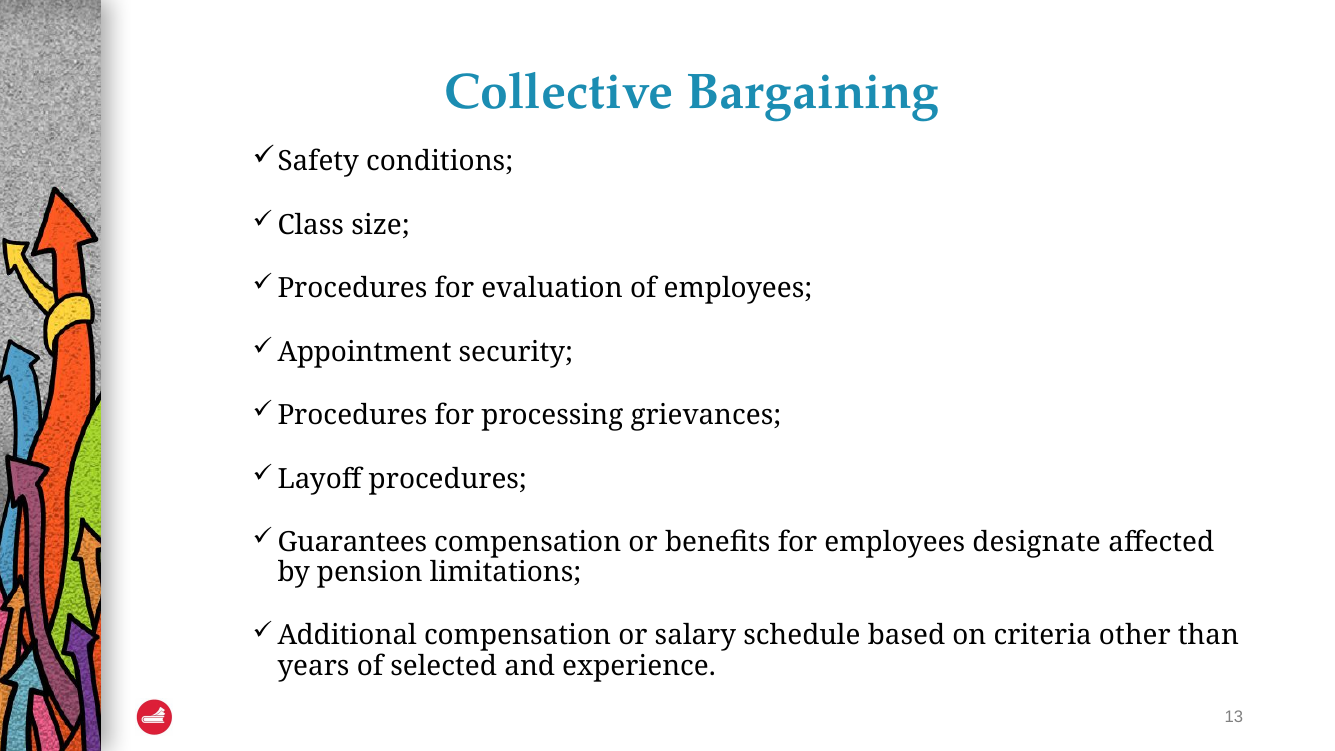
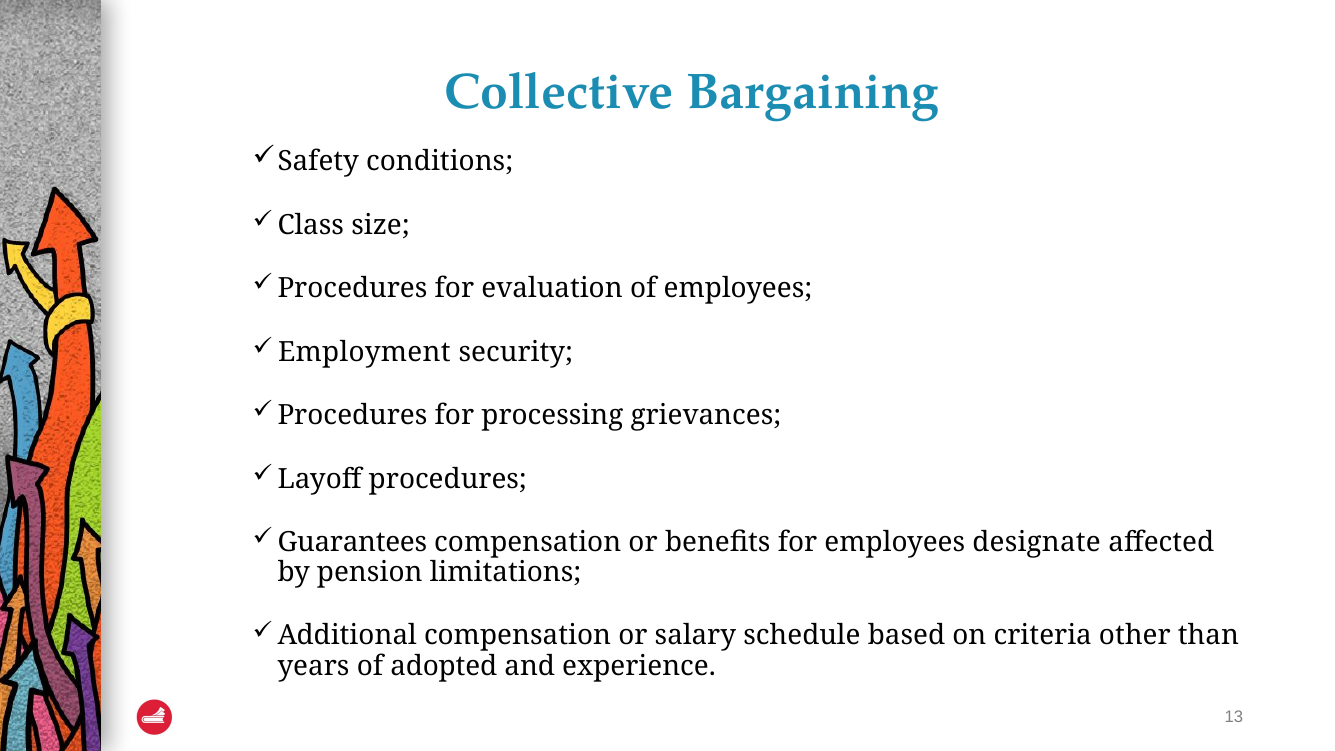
Appointment: Appointment -> Employment (364, 352)
selected: selected -> adopted (444, 666)
